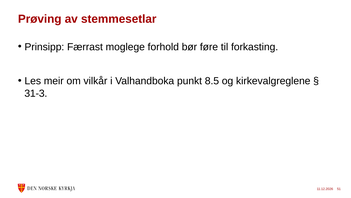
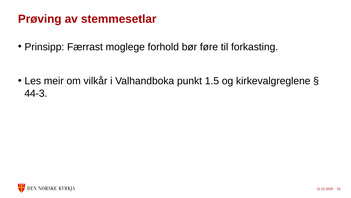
8.5: 8.5 -> 1.5 (212, 81)
31-3: 31-3 -> 44-3 (36, 93)
